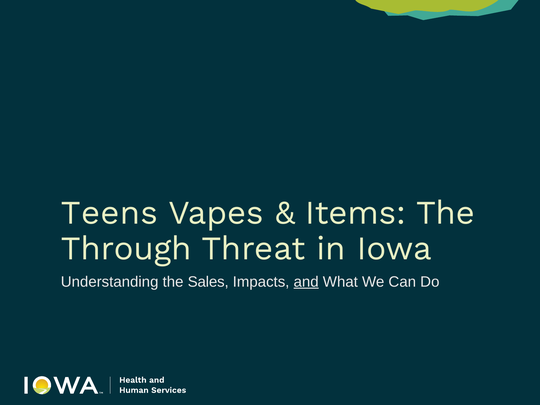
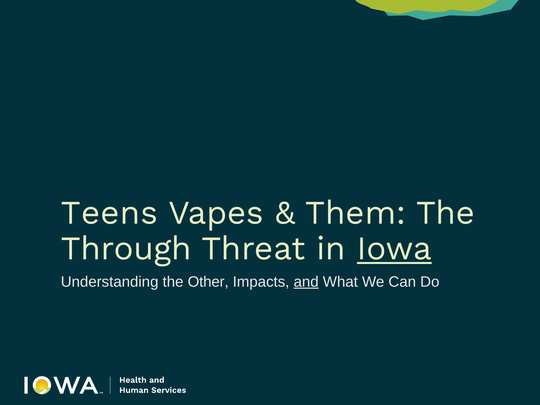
Items: Items -> Them (356, 213)
Iowa underline: none -> present (394, 249)
Sales: Sales -> Other (208, 282)
